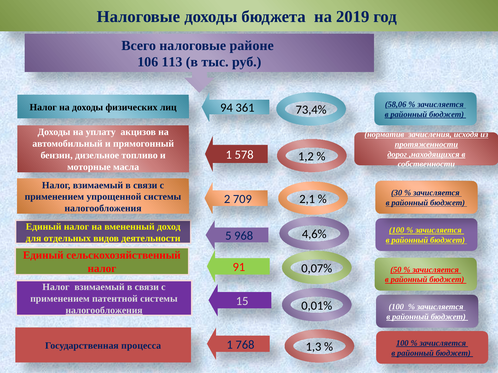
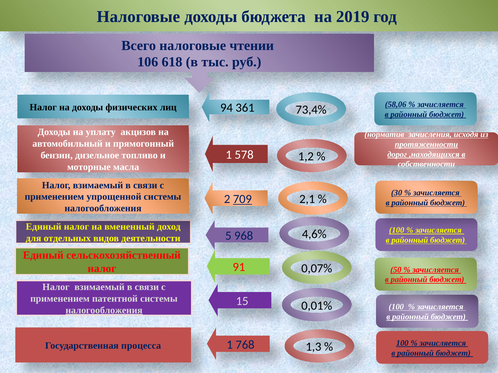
районе: районе -> чтении (252, 46)
113: 113 -> 618 (172, 62)
709 underline: none -> present (242, 199)
